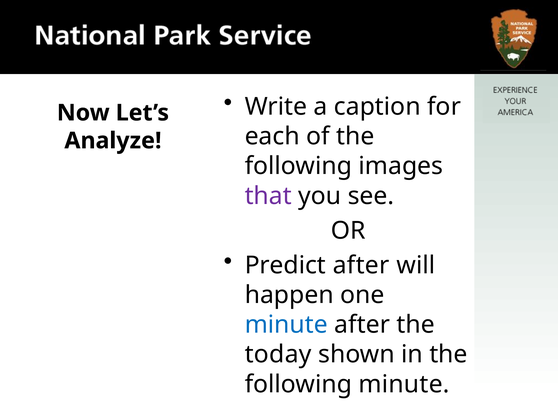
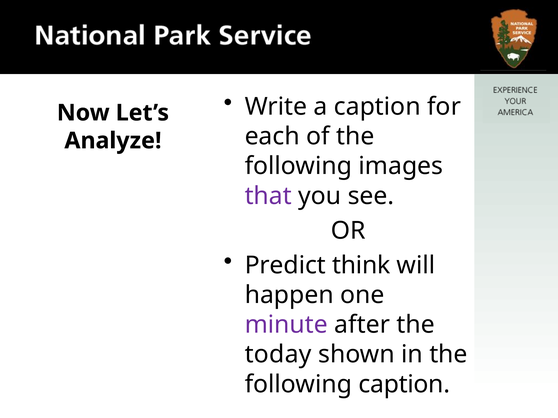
Predict after: after -> think (361, 266)
minute colour: blue -> purple (286, 325)
following minute: minute -> caption (404, 385)
